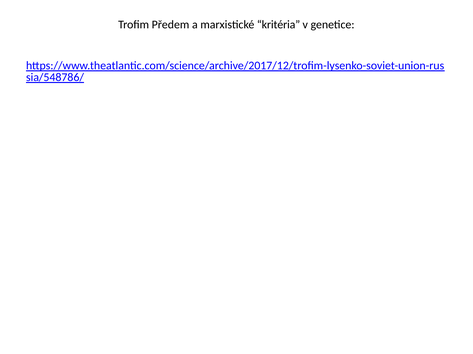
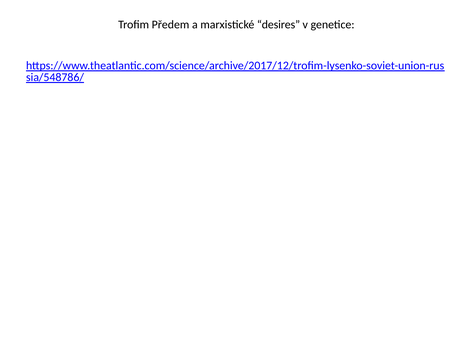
kritéria: kritéria -> desires (279, 25)
